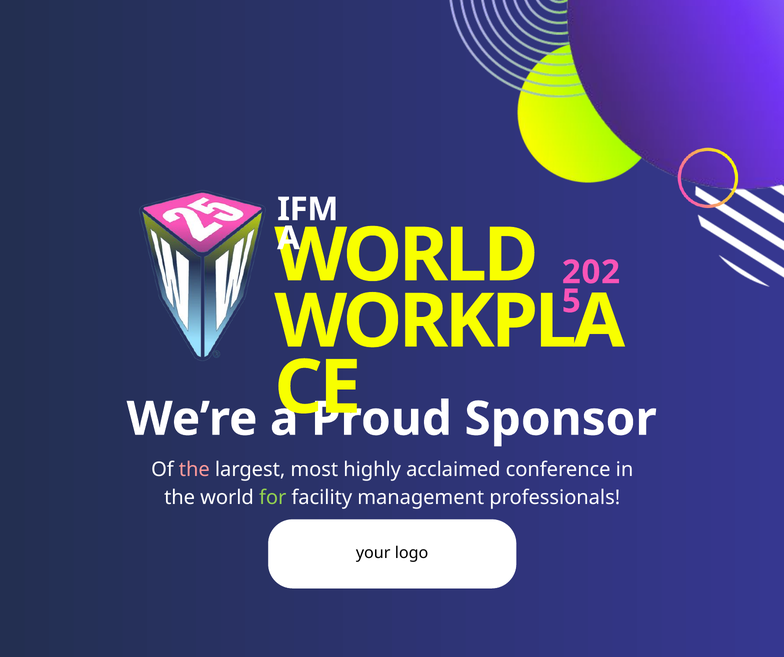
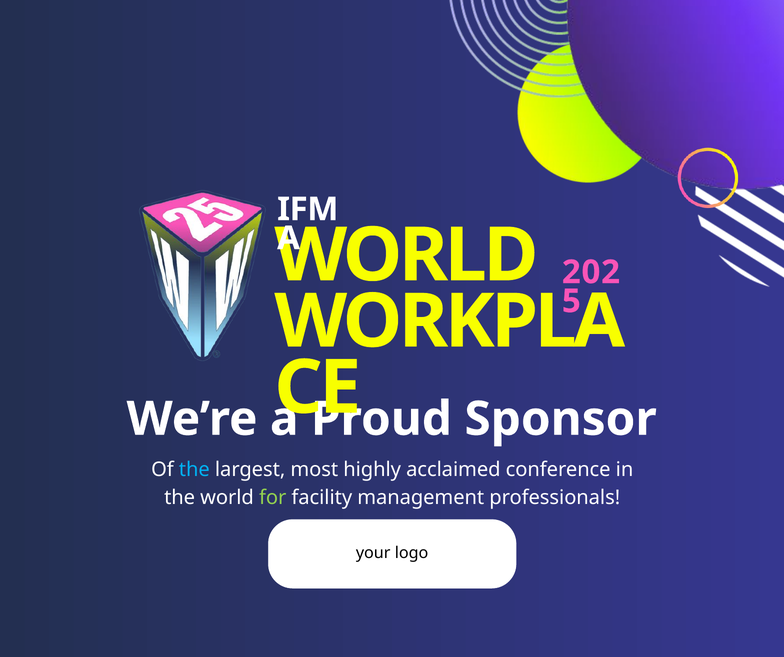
the colour: pink -> light blue (194, 470)
